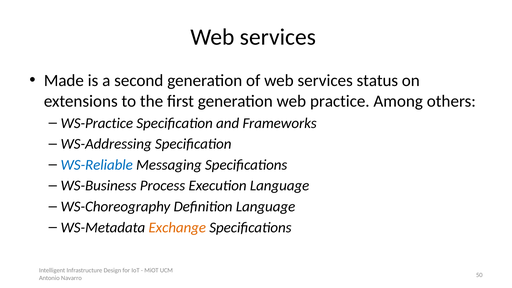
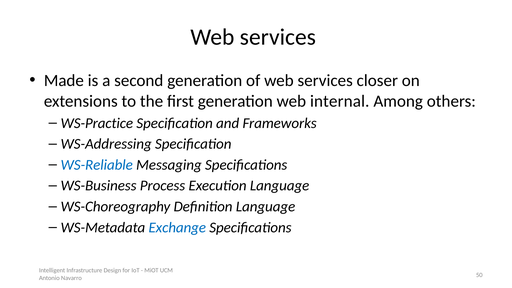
status: status -> closer (377, 81)
practice: practice -> internal (340, 101)
Exchange colour: orange -> blue (177, 227)
